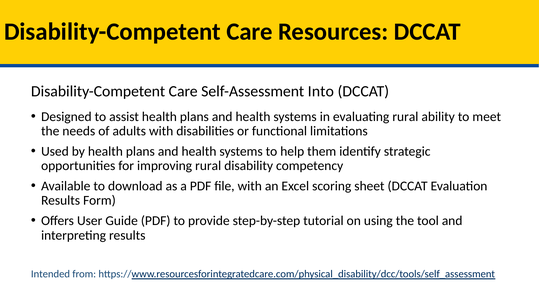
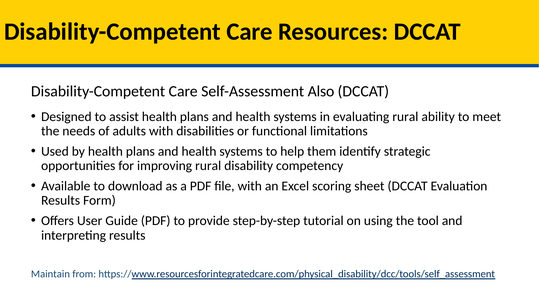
Into: Into -> Also (321, 91)
Intended: Intended -> Maintain (50, 274)
